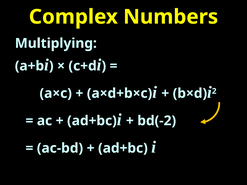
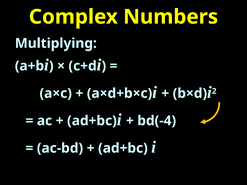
bd(-2: bd(-2 -> bd(-4 (157, 121)
